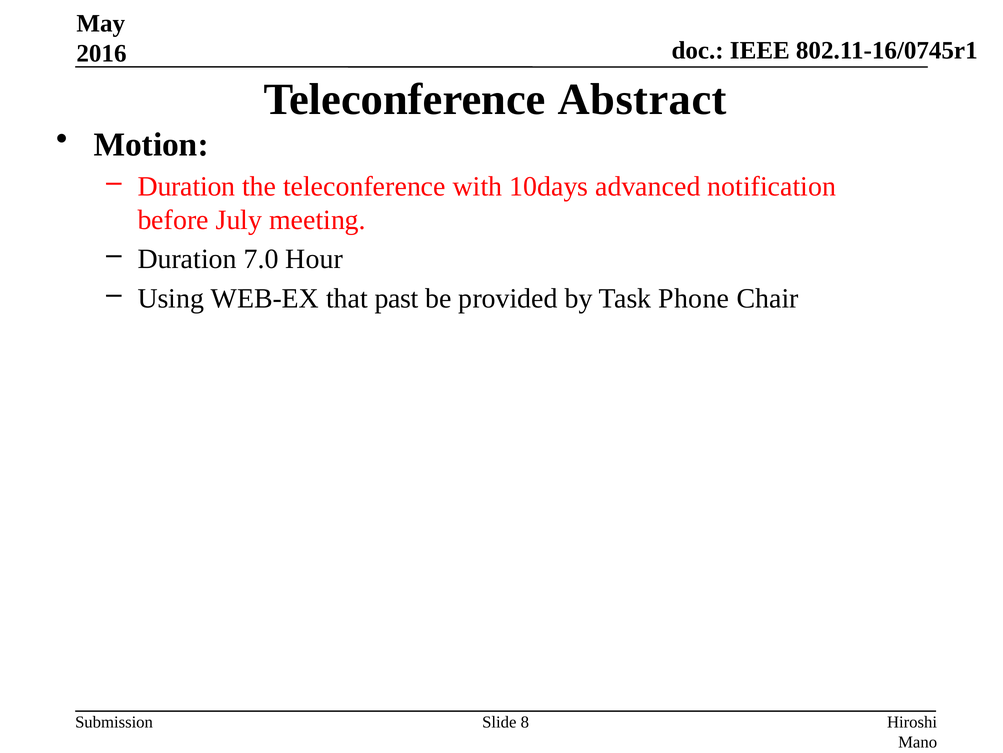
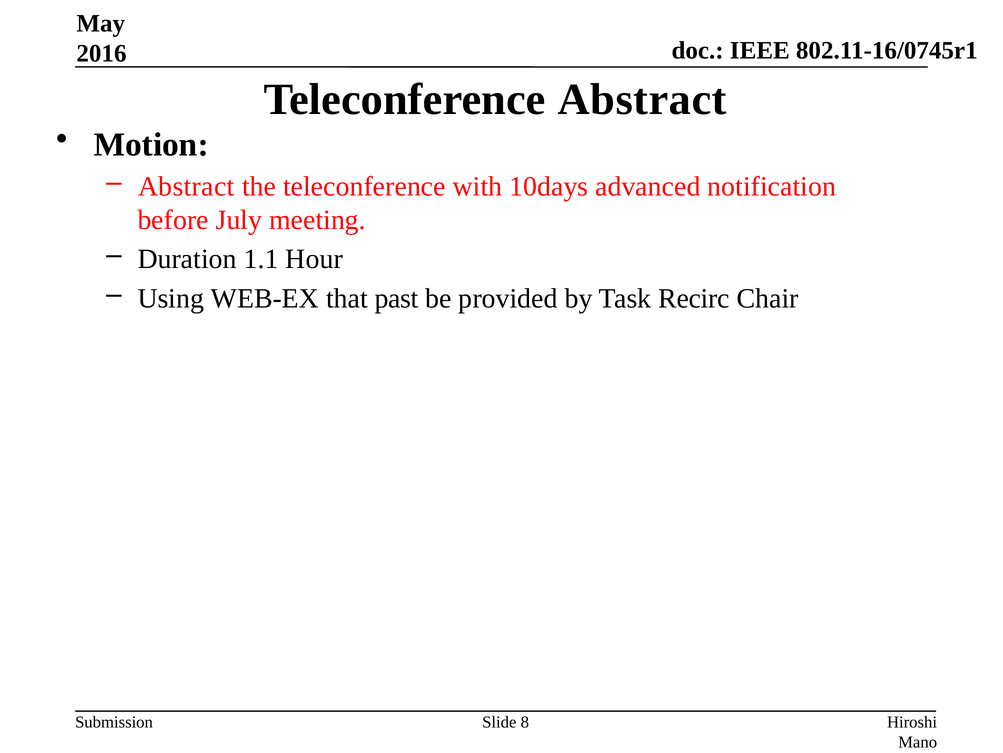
Duration: Duration -> Abstract (186, 186)
7.0: 7.0 -> 1.1 (261, 259)
Phone: Phone -> Recirc (694, 298)
